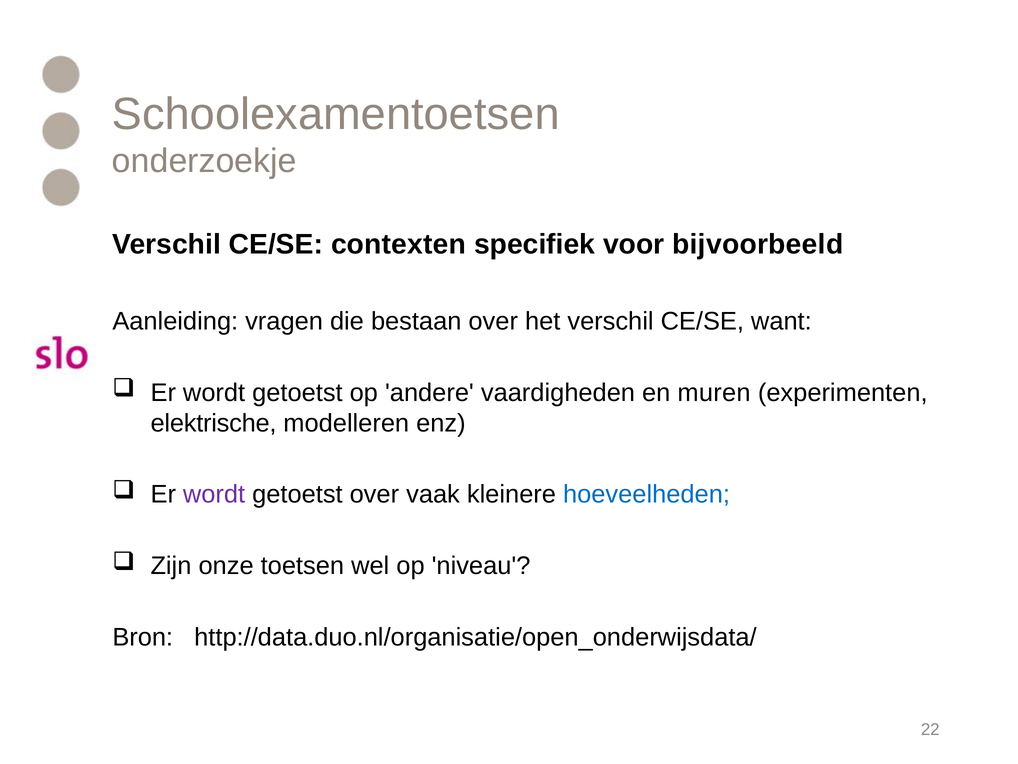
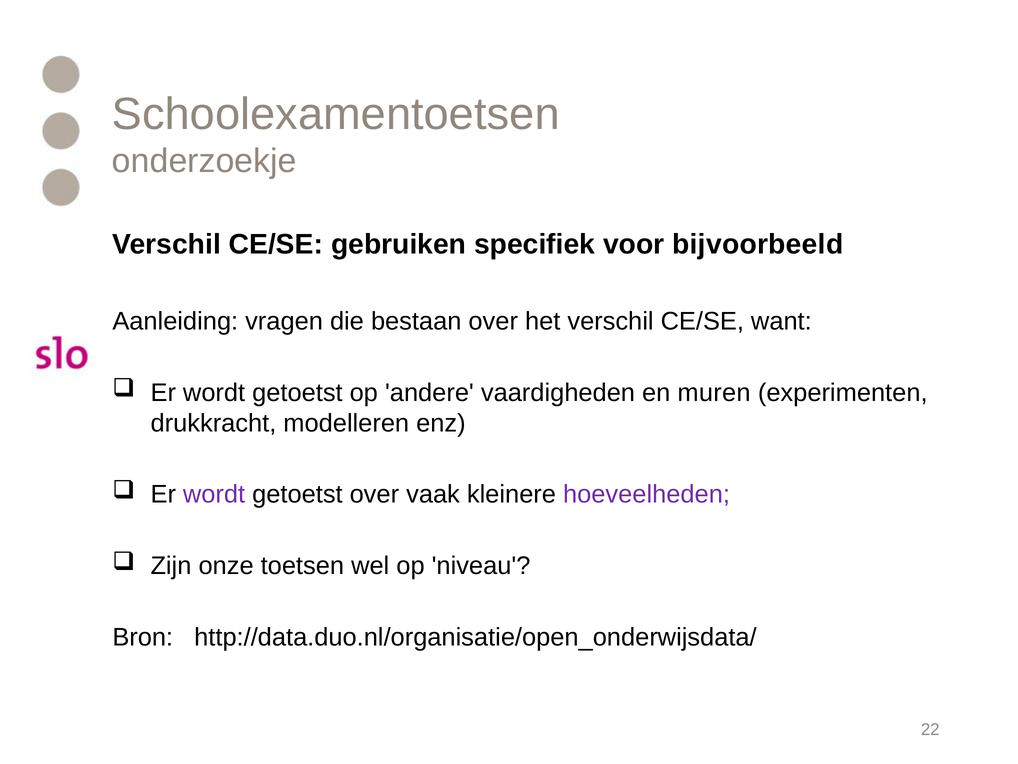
contexten: contexten -> gebruiken (399, 244)
elektrische: elektrische -> drukkracht (213, 423)
hoeveelheden colour: blue -> purple (646, 494)
